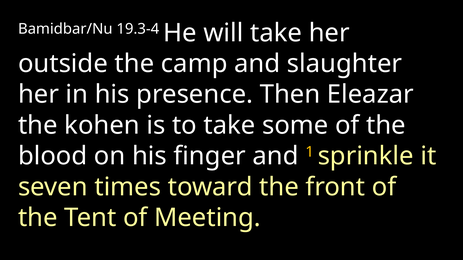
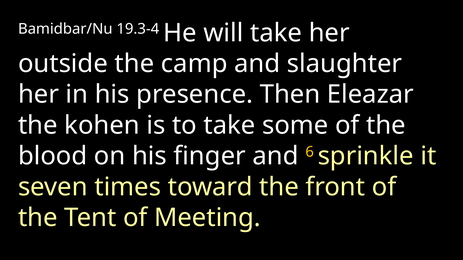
1: 1 -> 6 (310, 152)
